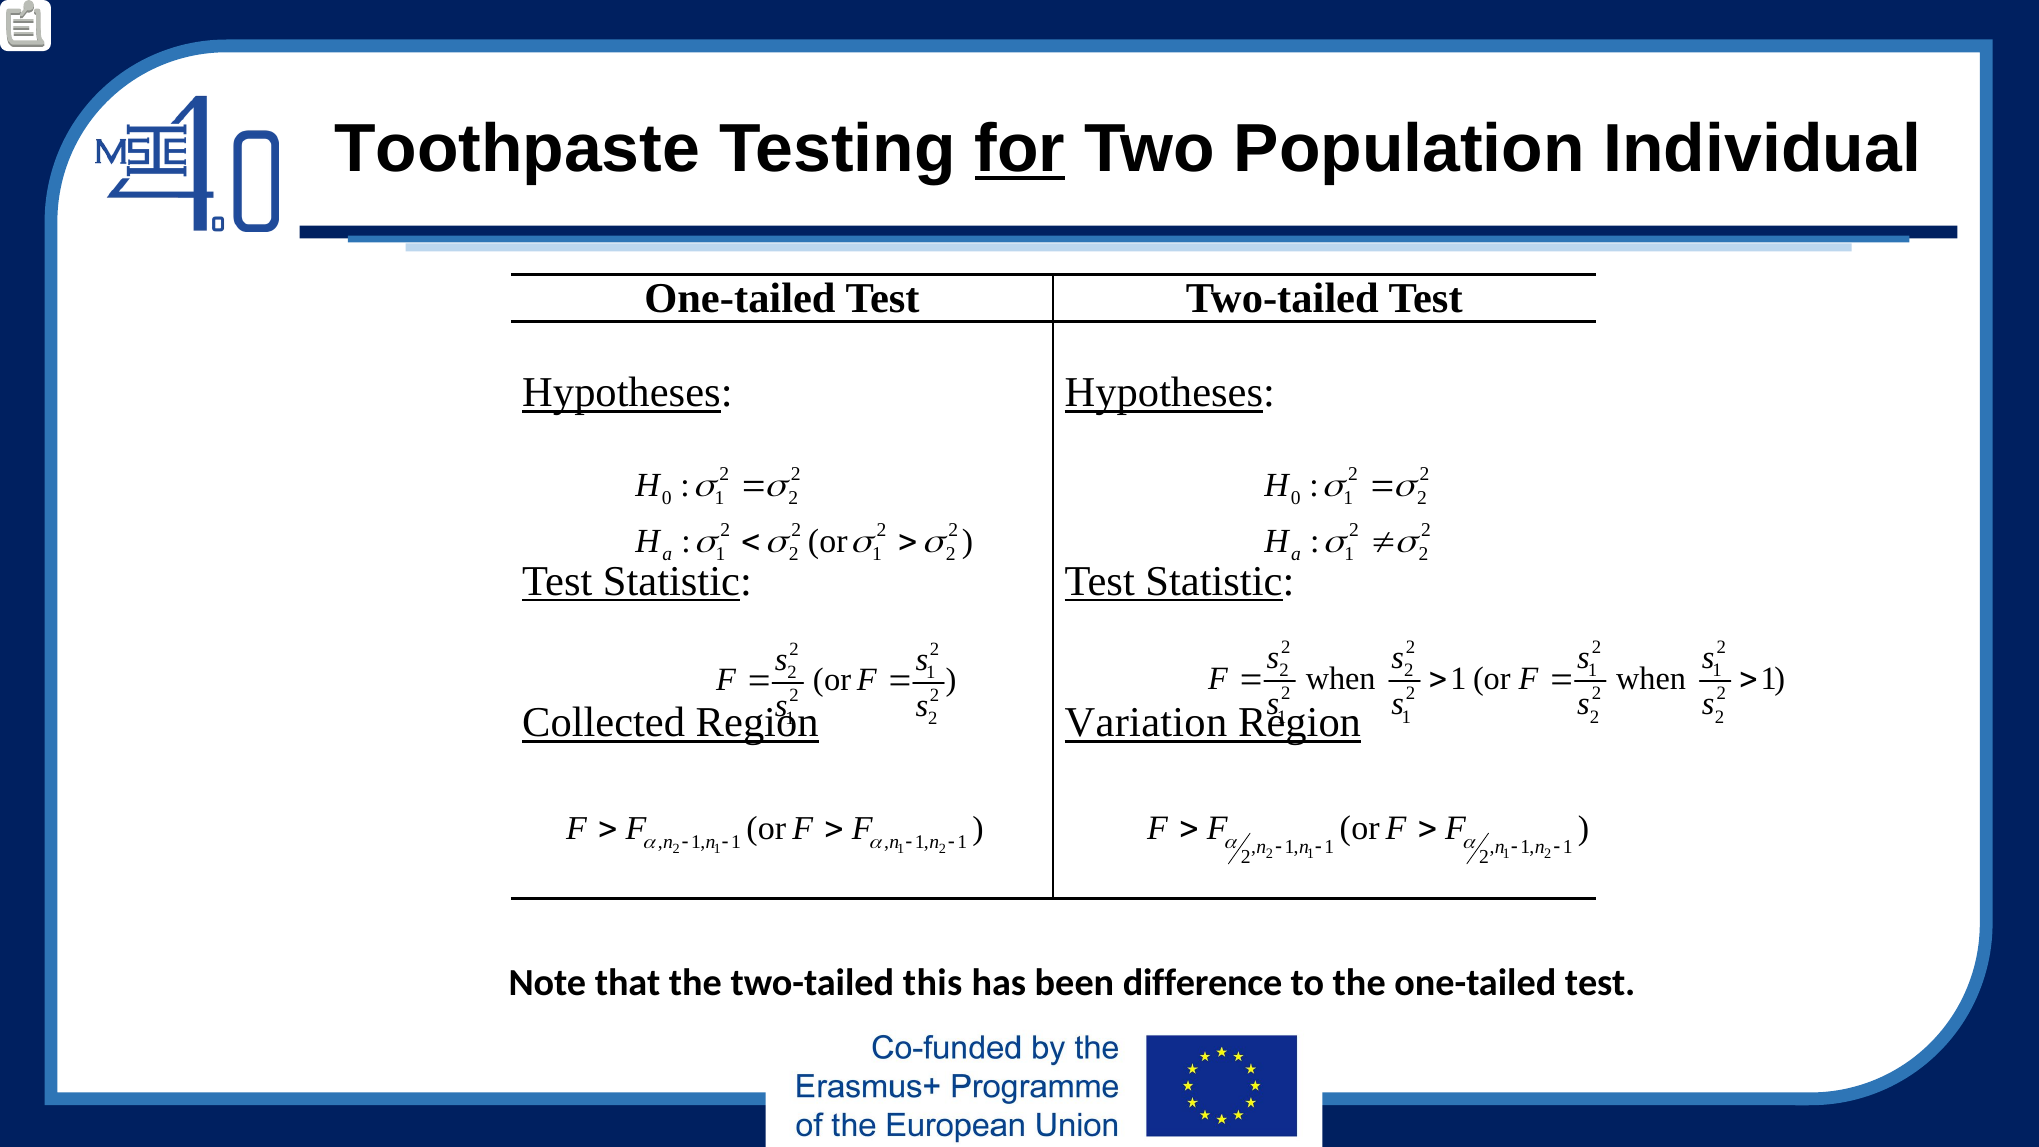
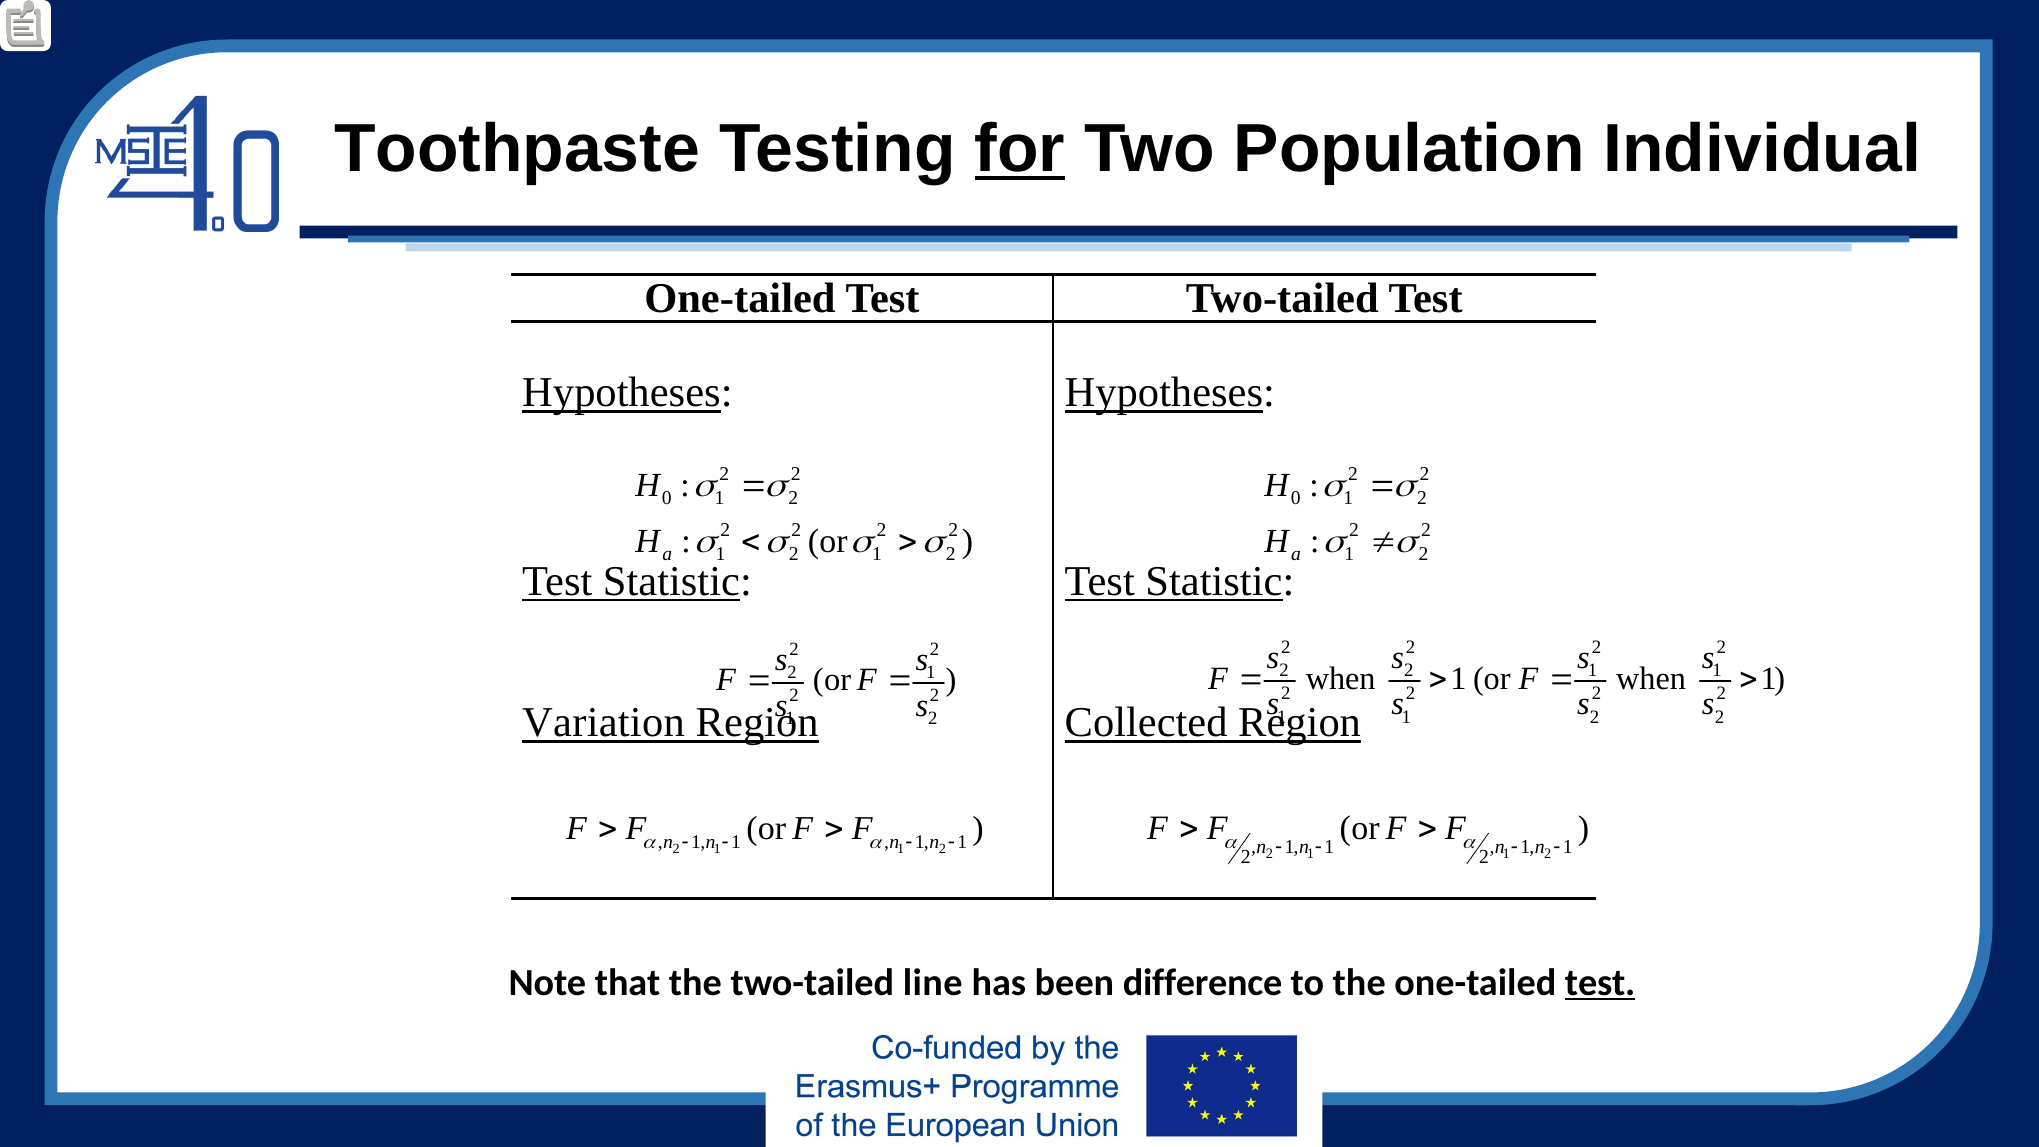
Collected: Collected -> Variation (604, 723)
Variation: Variation -> Collected (1146, 723)
this: this -> line (933, 983)
test underline: none -> present (1600, 983)
